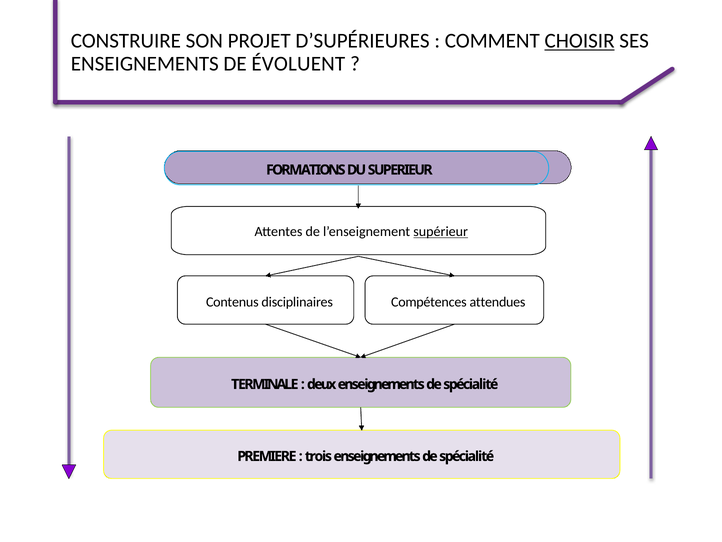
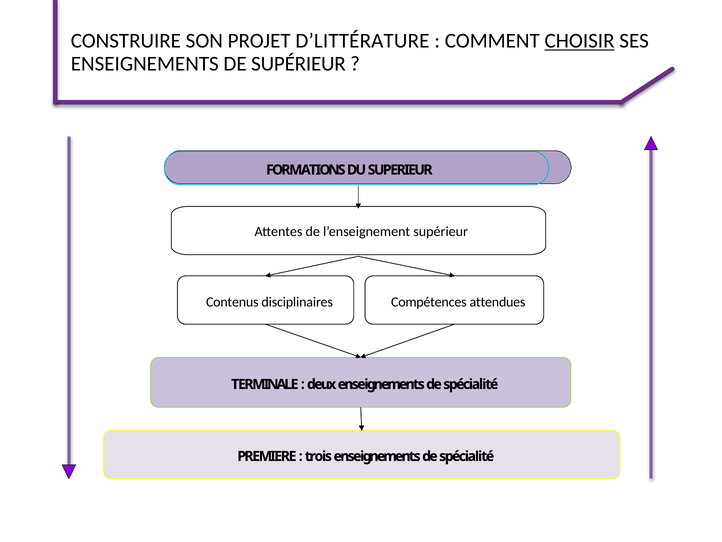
D’SUPÉRIEURES: D’SUPÉRIEURES -> D’LITTÉRATURE (362, 41)
DE ÉVOLUENT: ÉVOLUENT -> SUPÉRIEUR (299, 64)
supérieur underline: present -> none (441, 232)
